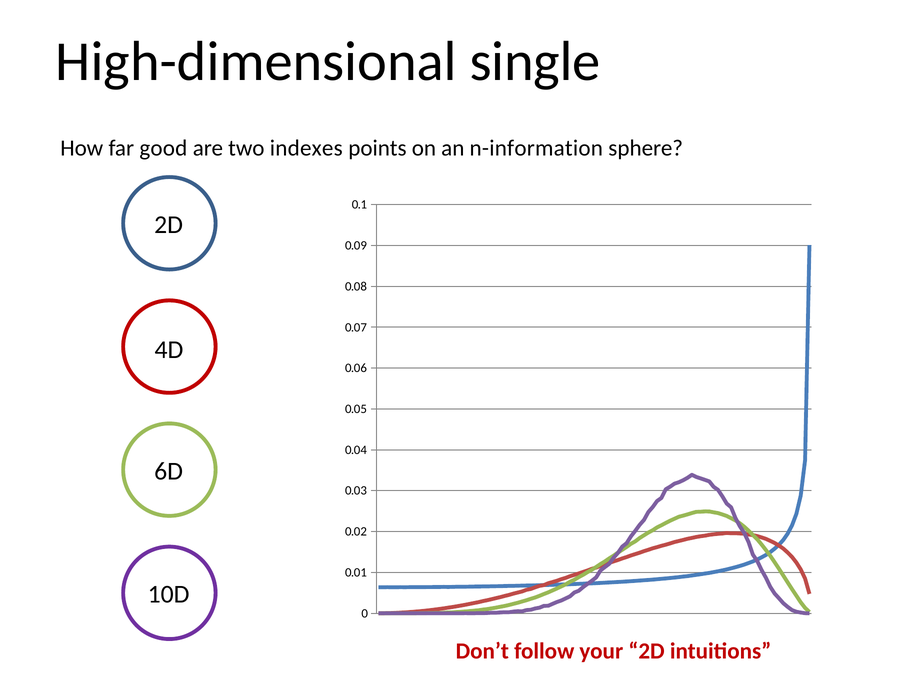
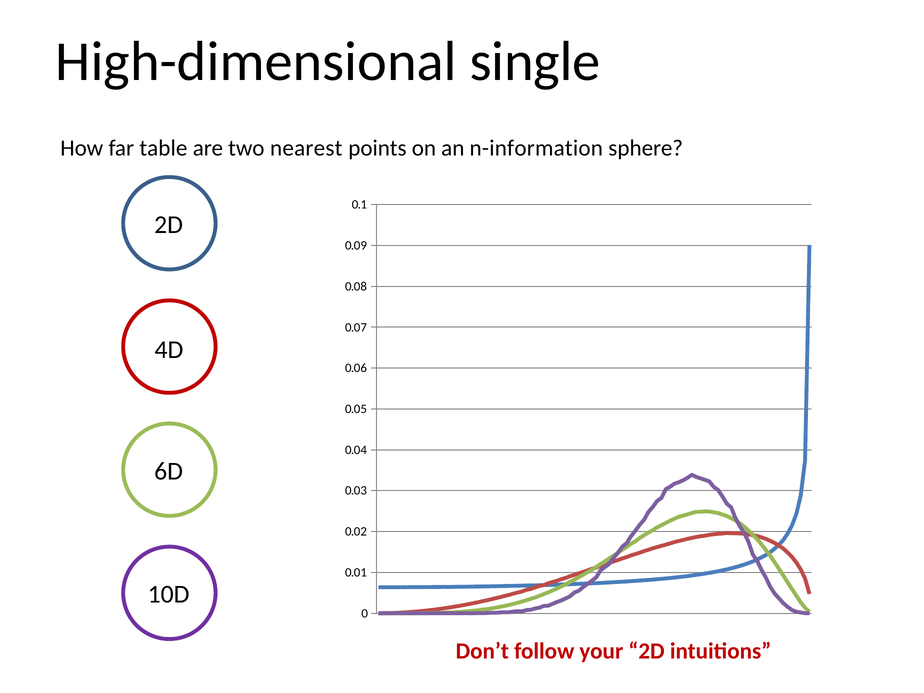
good: good -> table (163, 148)
indexes: indexes -> nearest (306, 148)
